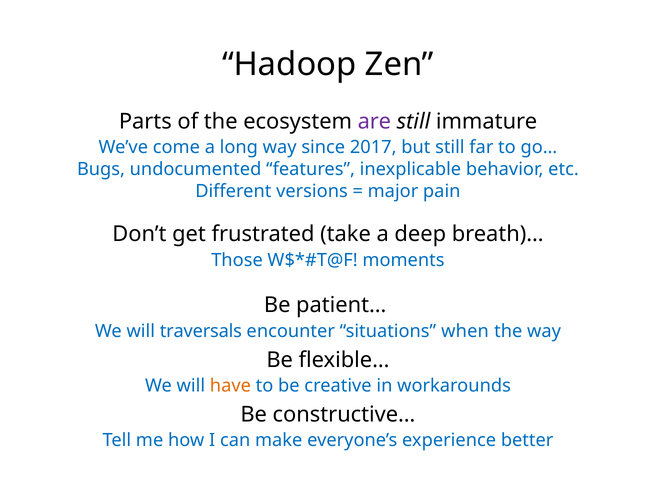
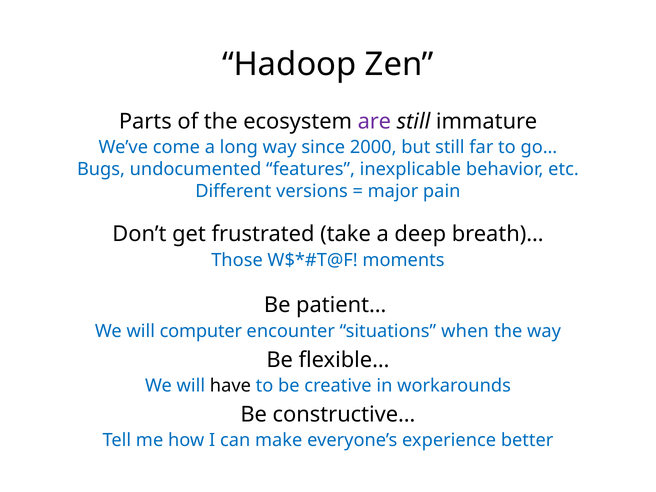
2017: 2017 -> 2000 (373, 147)
traversals: traversals -> computer (201, 331)
have colour: orange -> black (230, 386)
